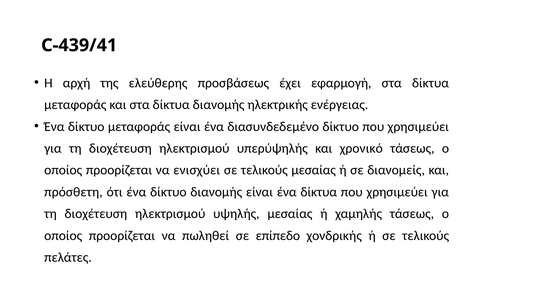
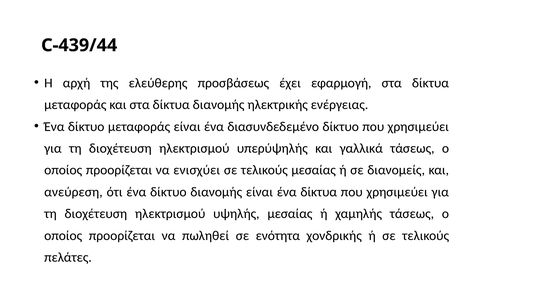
C-439/41: C-439/41 -> C-439/44 (79, 45)
χρονικό: χρονικό -> γαλλικά (361, 148)
πρόσθετη: πρόσθετη -> ανεύρεση (73, 192)
επίπεδο: επίπεδο -> ενότητα (278, 236)
